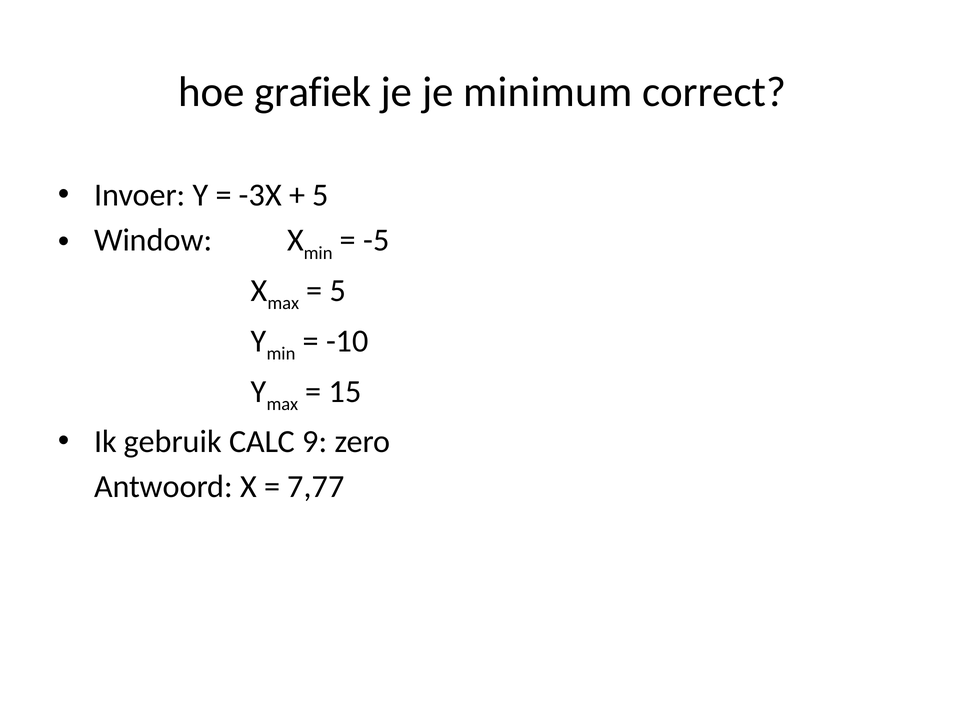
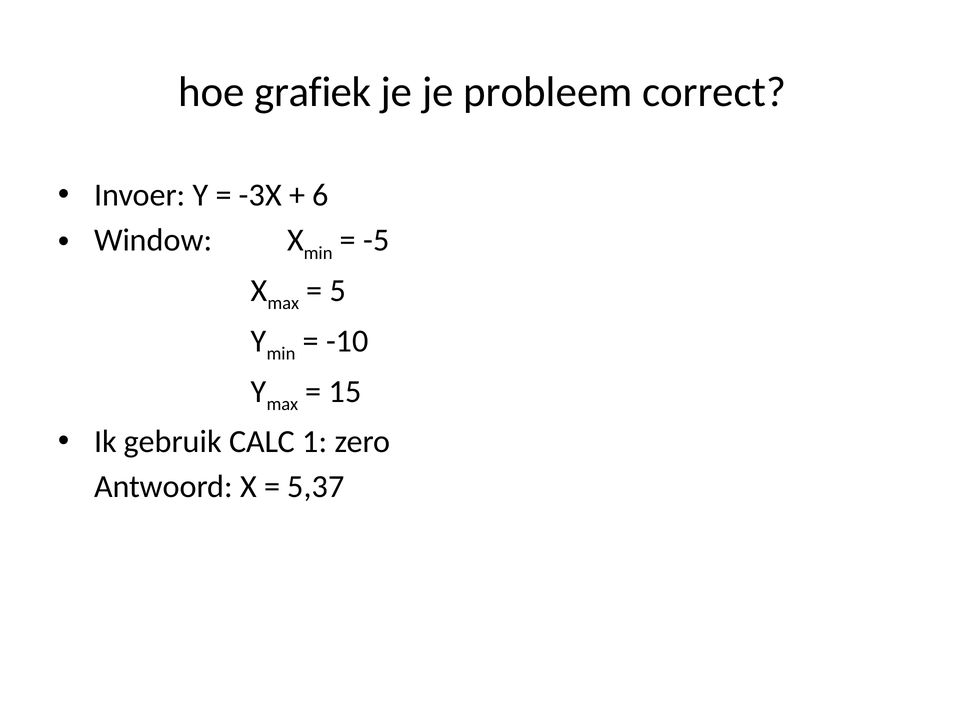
minimum: minimum -> probleem (548, 92)
5: 5 -> 6 (320, 195)
9: 9 -> 1 (315, 442)
7,77: 7,77 -> 5,37 (316, 487)
